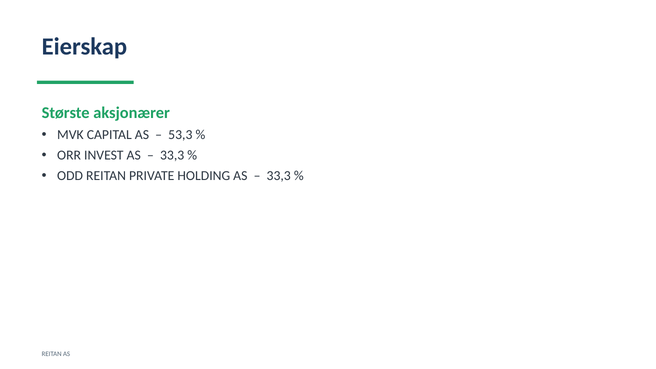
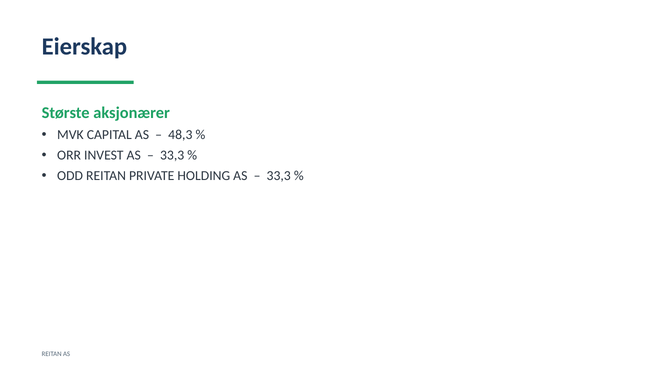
53,3: 53,3 -> 48,3 (180, 135)
